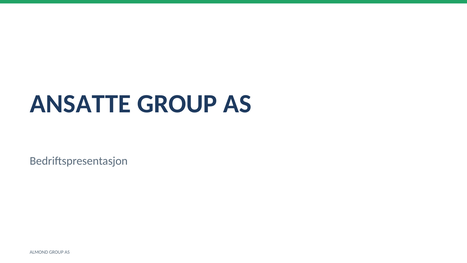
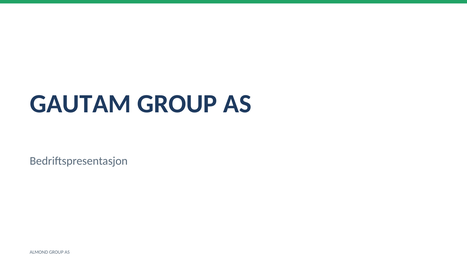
ANSATTE: ANSATTE -> GAUTAM (80, 104)
